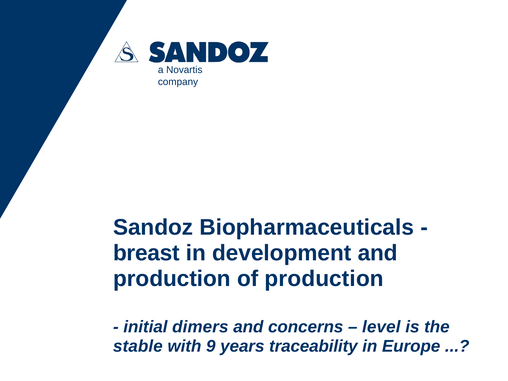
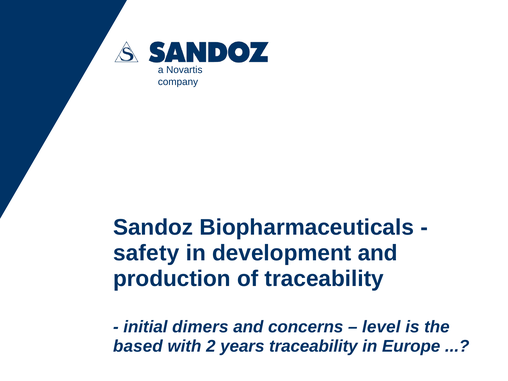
breast: breast -> safety (146, 253)
of production: production -> traceability (324, 279)
stable: stable -> based (138, 346)
9: 9 -> 2 (211, 346)
